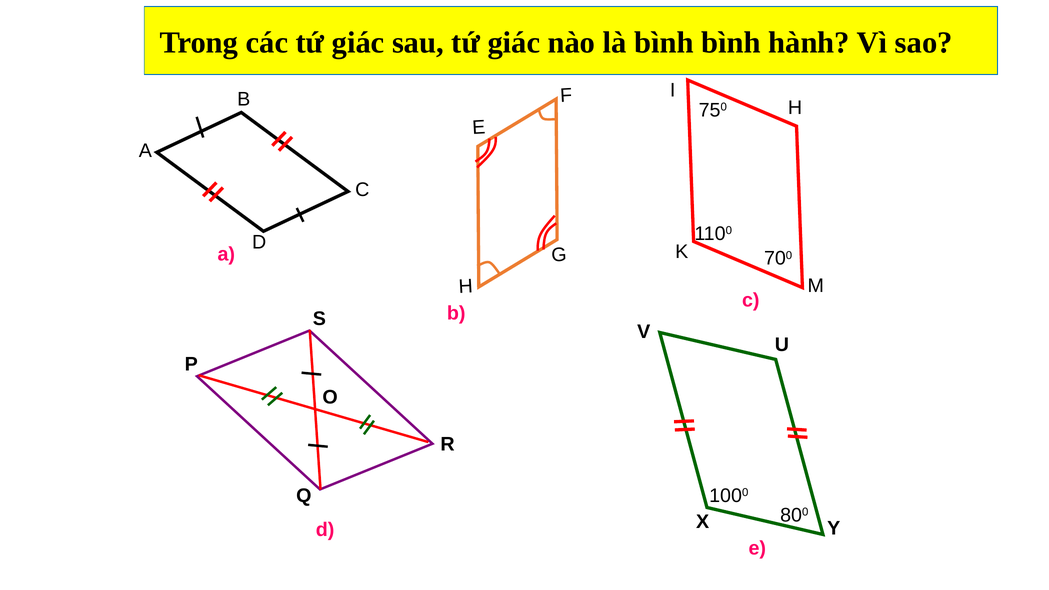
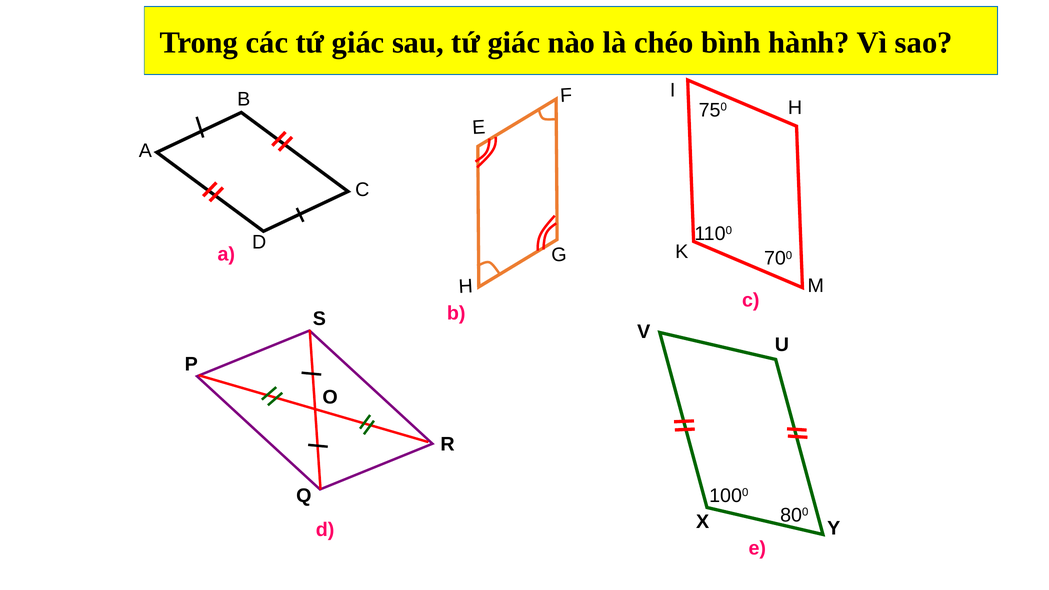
là bình: bình -> chéo (664, 43)
